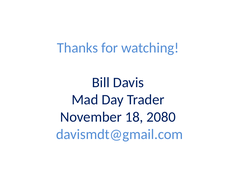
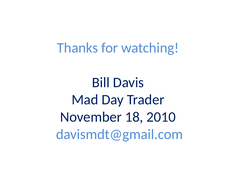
2080: 2080 -> 2010 (161, 117)
